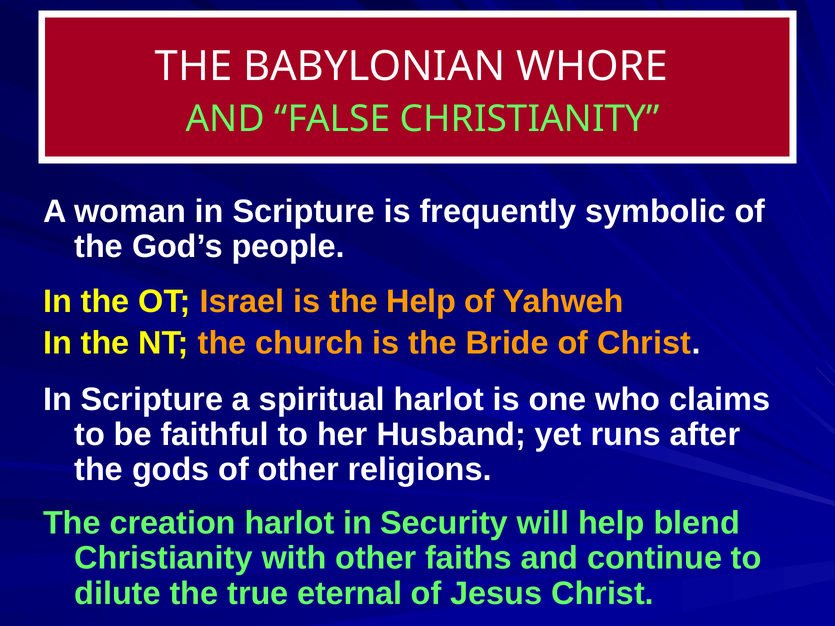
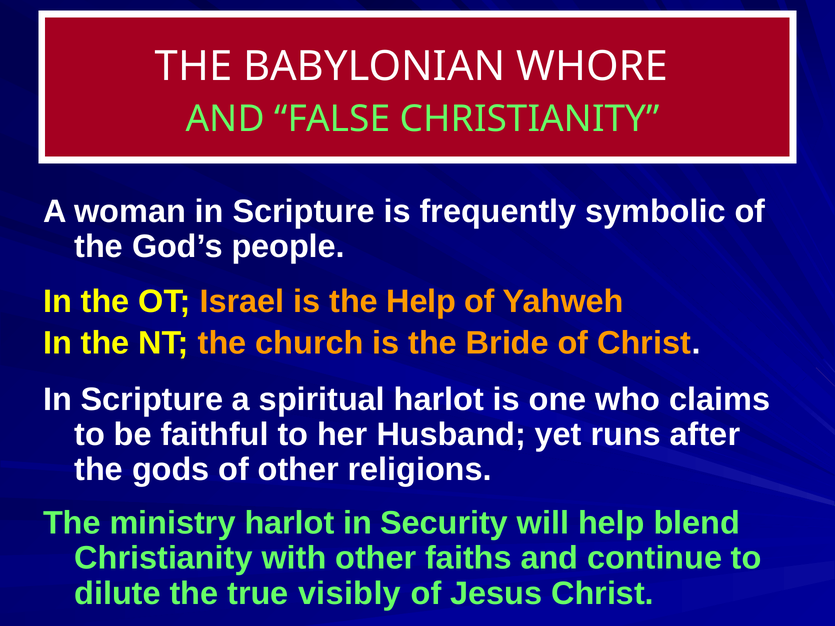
creation: creation -> ministry (173, 523)
eternal: eternal -> visibly (350, 594)
